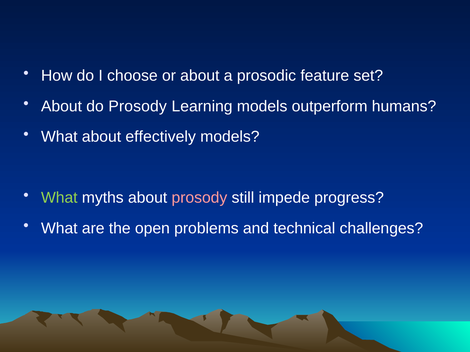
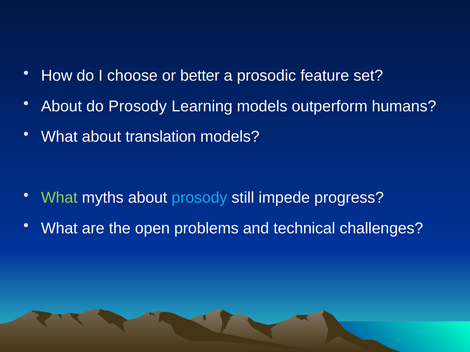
or about: about -> better (200, 76)
effectively: effectively -> translation (161, 137)
prosody colour: pink -> light blue (199, 198)
